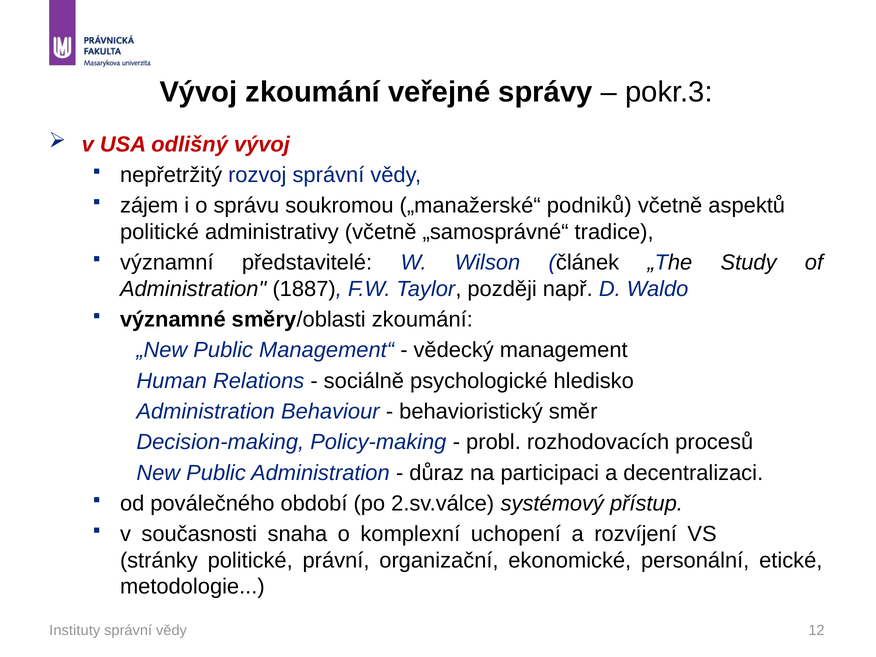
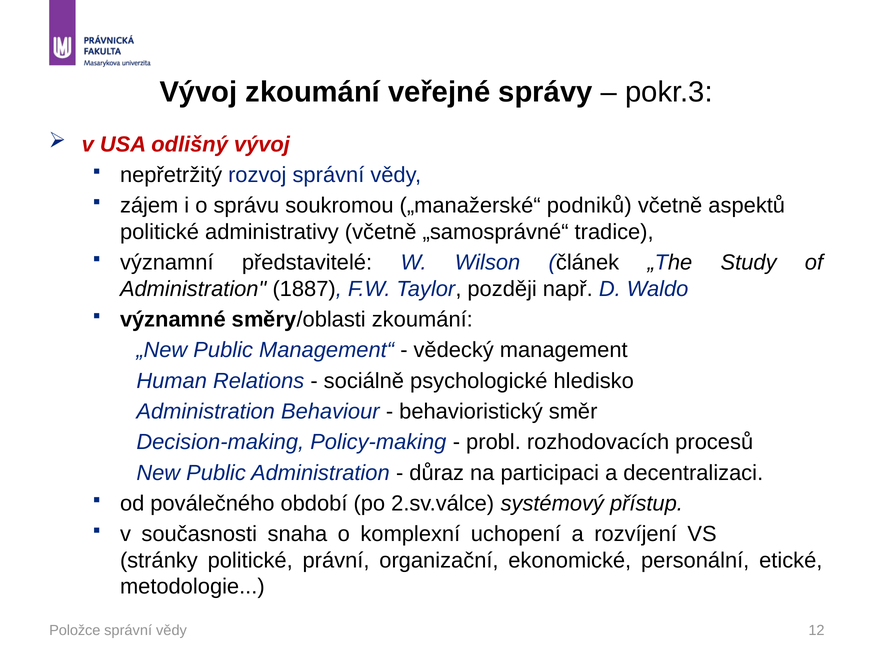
Instituty: Instituty -> Položce (75, 630)
